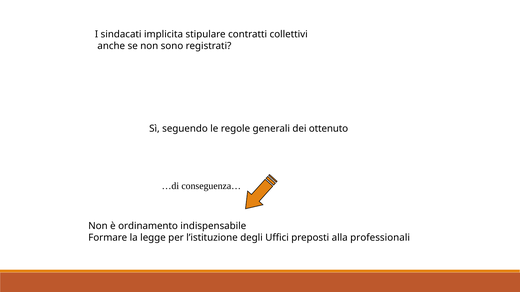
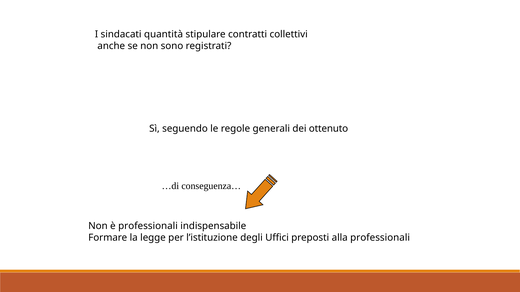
implicita: implicita -> quantità (164, 34)
è ordinamento: ordinamento -> professionali (148, 226)
